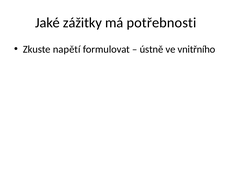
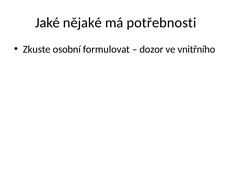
zážitky: zážitky -> nějaké (82, 23)
napětí: napětí -> osobní (67, 49)
ústně: ústně -> dozor (152, 49)
